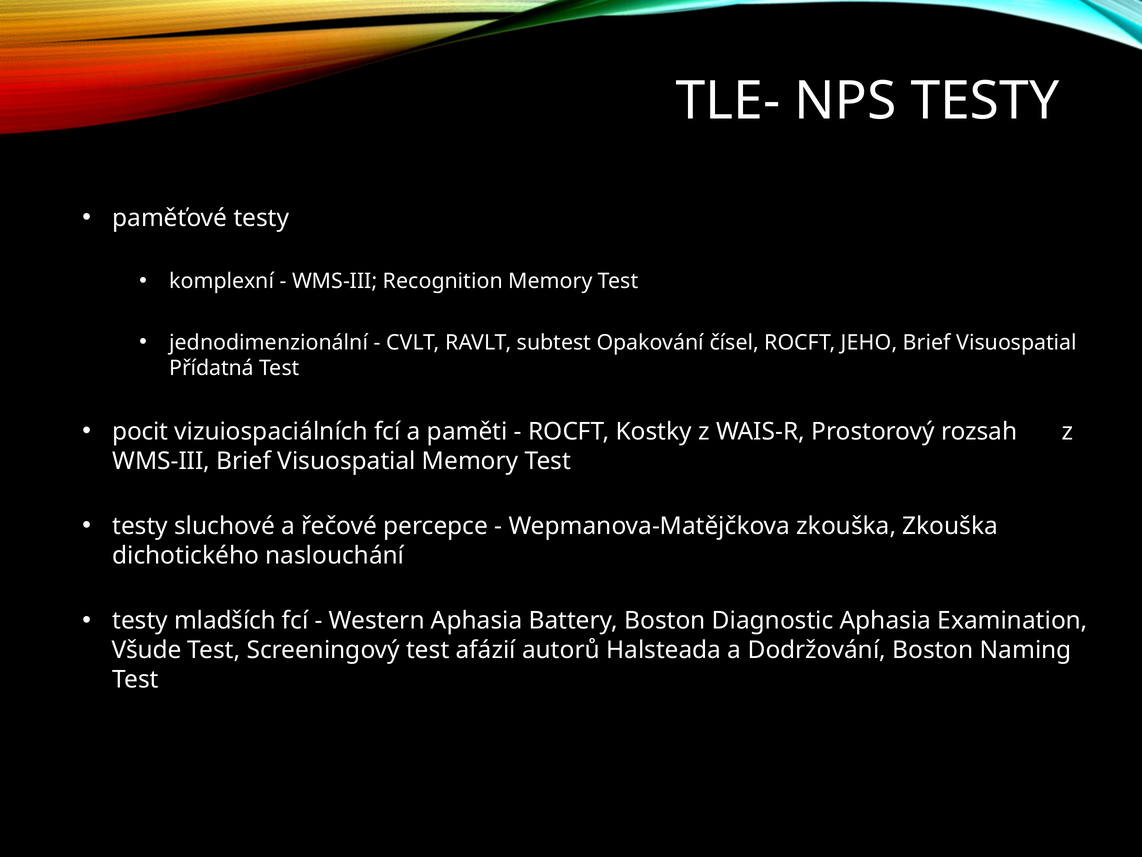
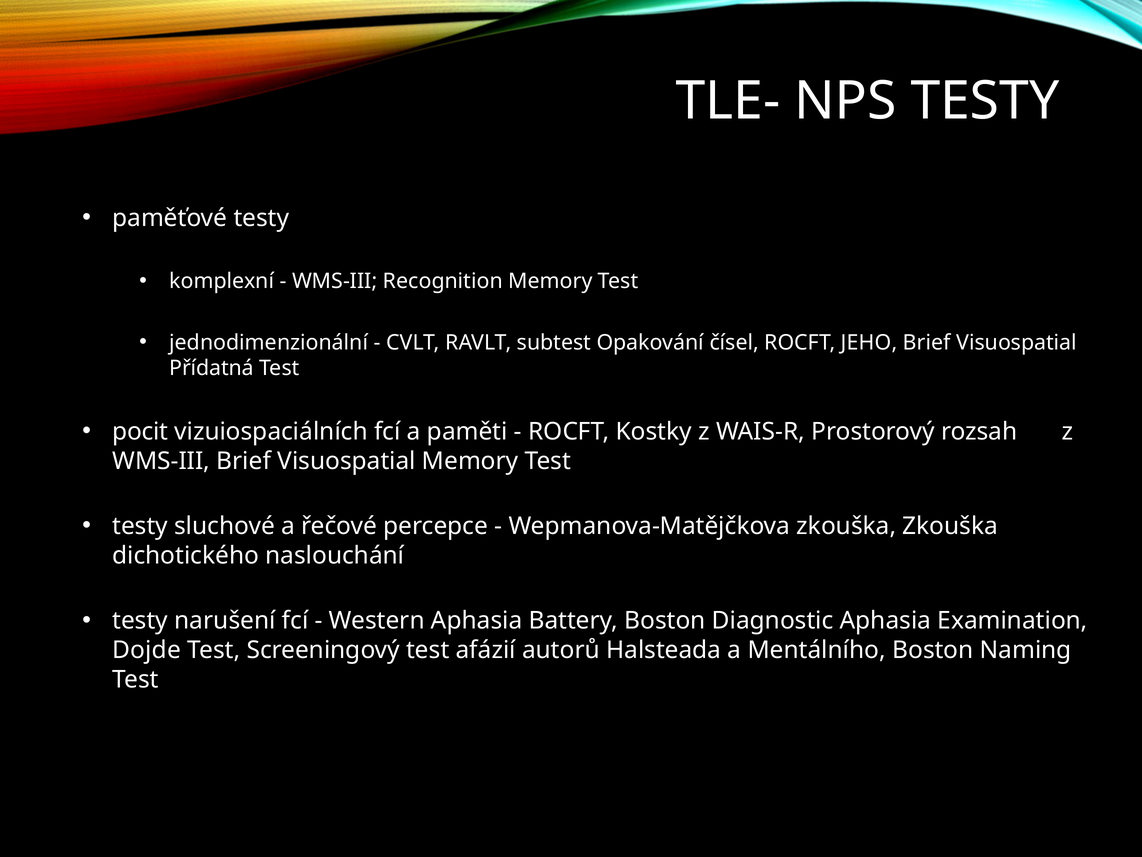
mladších: mladších -> narušení (225, 620)
Všude: Všude -> Dojde (147, 650)
Dodržování: Dodržování -> Mentálního (817, 650)
